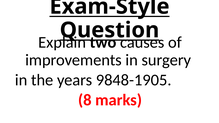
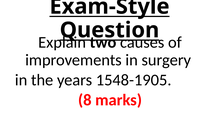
9848-1905: 9848-1905 -> 1548-1905 (134, 80)
